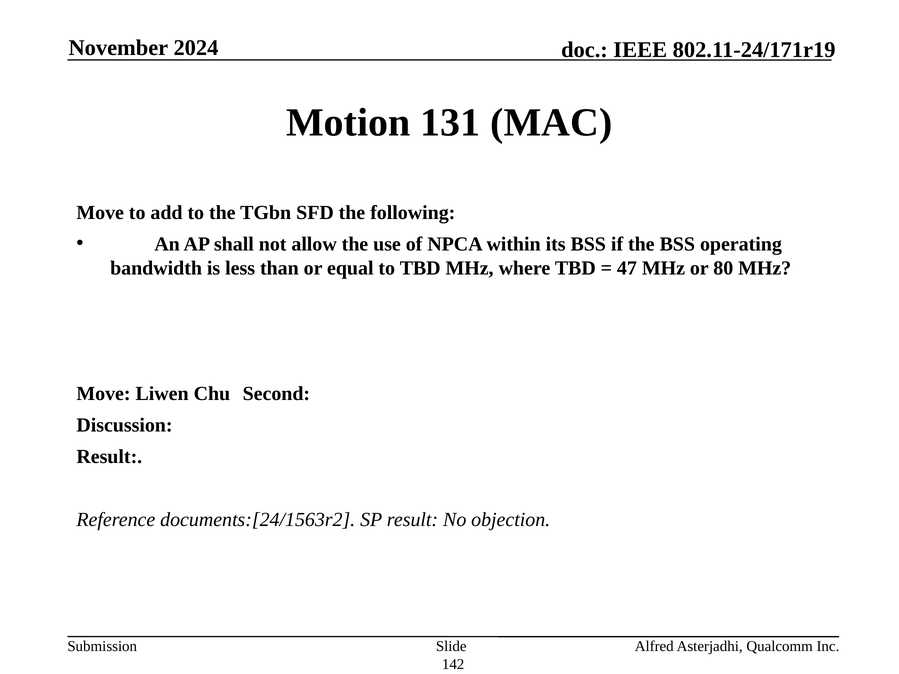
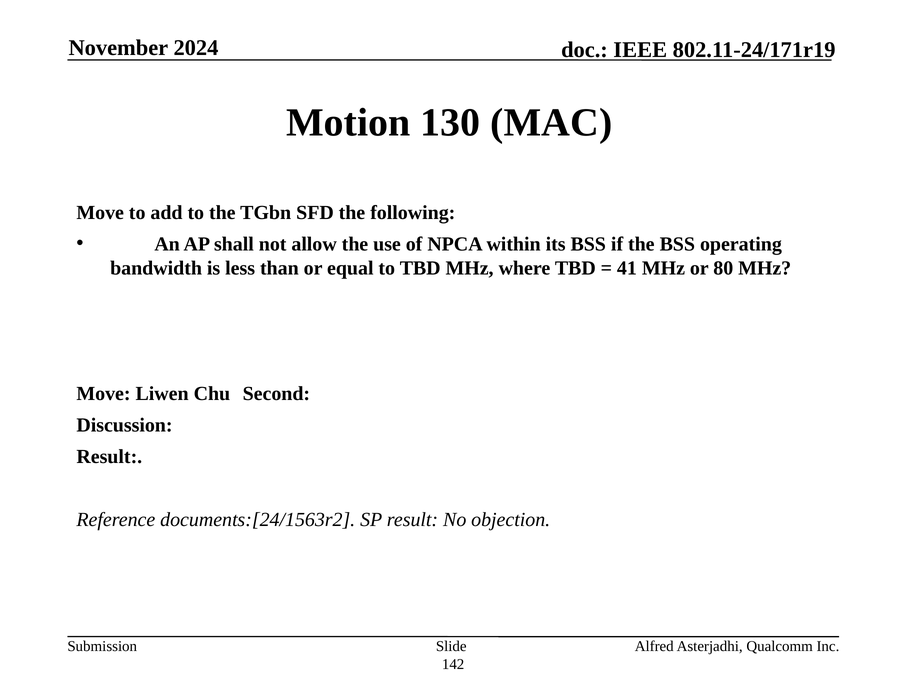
131: 131 -> 130 (450, 123)
47: 47 -> 41 (627, 268)
